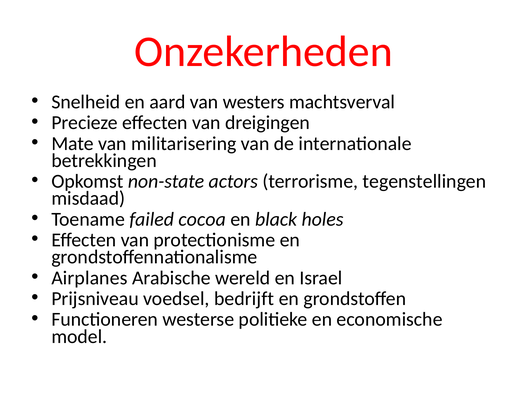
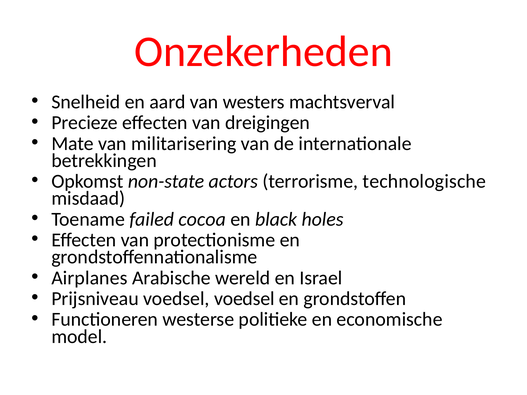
tegenstellingen: tegenstellingen -> technologische (424, 181)
voedsel bedrijft: bedrijft -> voedsel (244, 299)
